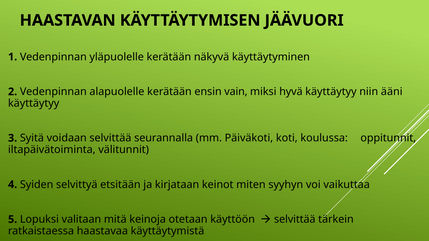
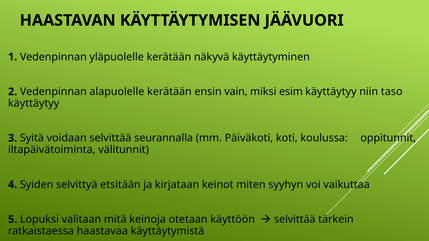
hyvä: hyvä -> esim (291, 92)
ääni: ääni -> taso (392, 92)
